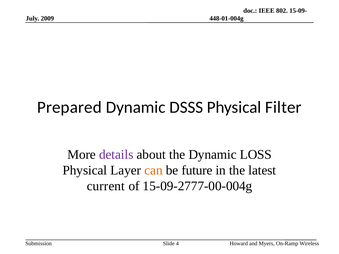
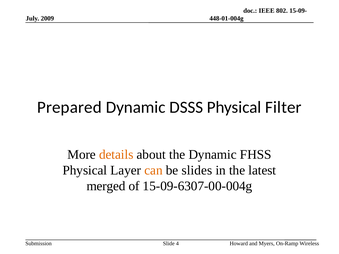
details colour: purple -> orange (116, 155)
LOSS: LOSS -> FHSS (256, 155)
future: future -> slides (197, 170)
current: current -> merged (106, 186)
15-09-2777-00-004g: 15-09-2777-00-004g -> 15-09-6307-00-004g (198, 186)
